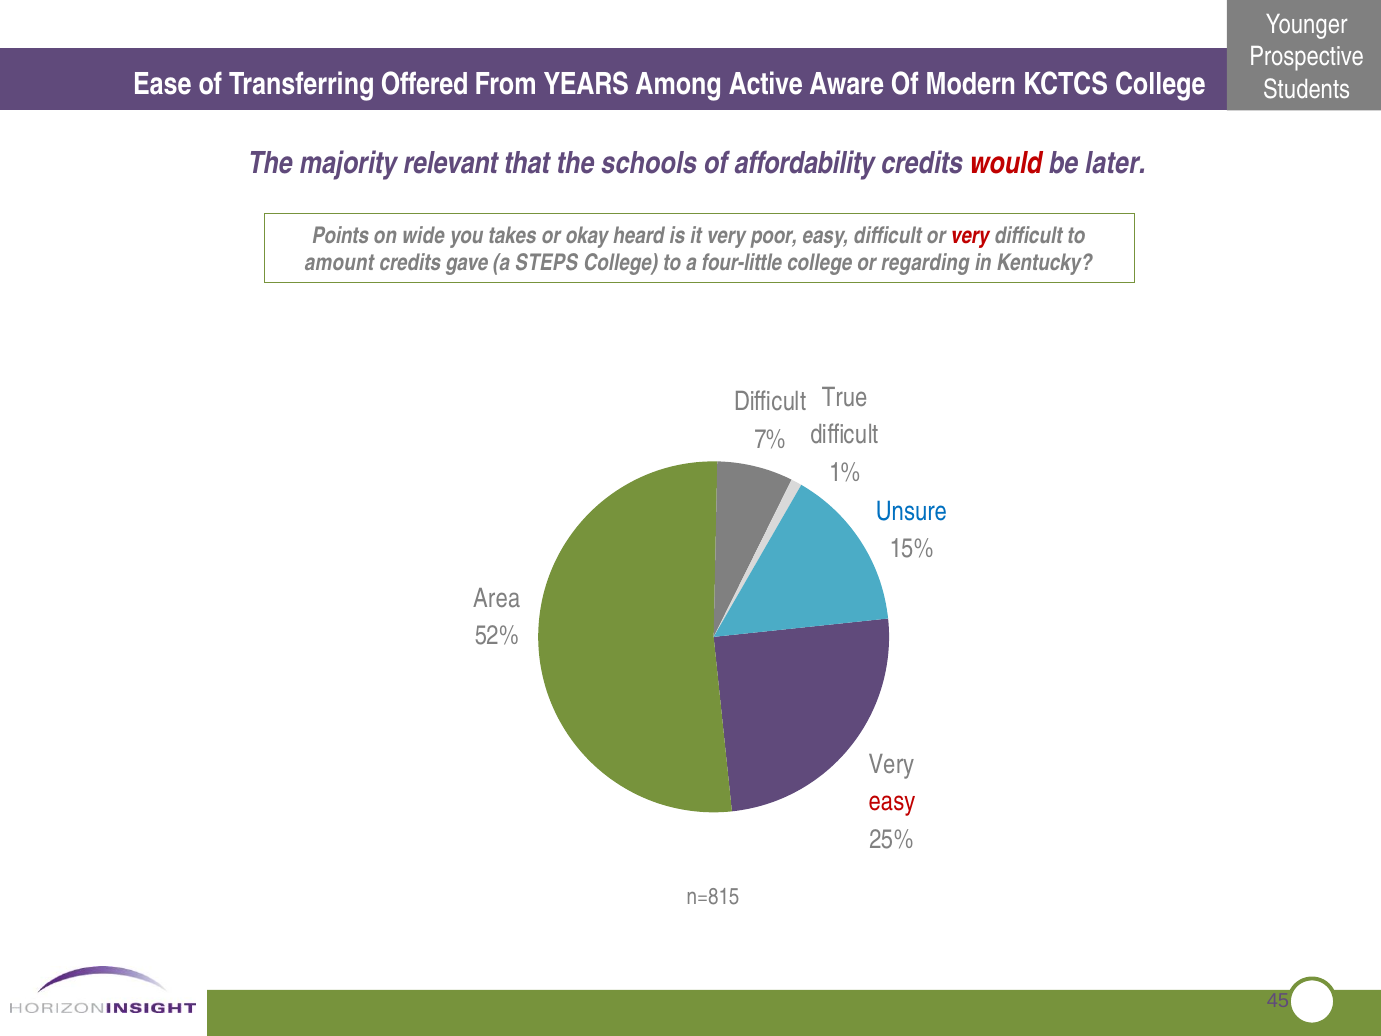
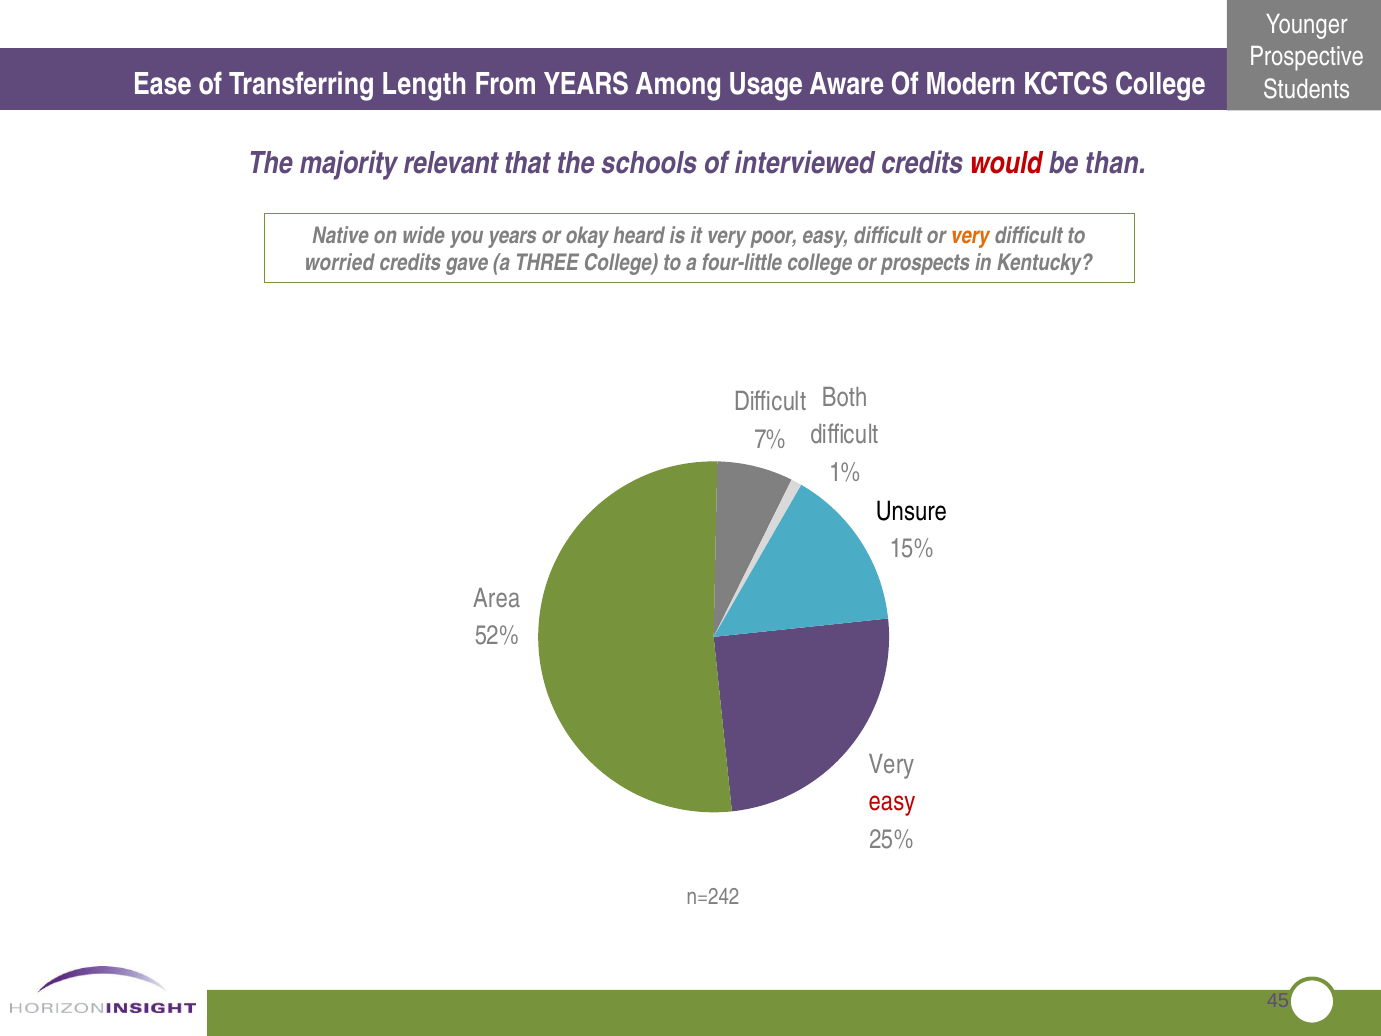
Offered: Offered -> Length (424, 84)
Active: Active -> Usage (766, 84)
affordability: affordability -> interviewed (804, 163)
later: later -> than (1116, 163)
Points: Points -> Native (340, 236)
you takes: takes -> years (512, 236)
very colour: red -> orange (970, 236)
amount: amount -> worried (339, 263)
STEPS: STEPS -> THREE (547, 263)
regarding: regarding -> prospects (926, 263)
True: True -> Both (845, 397)
Unsure colour: blue -> black (911, 511)
n=815: n=815 -> n=242 (713, 897)
